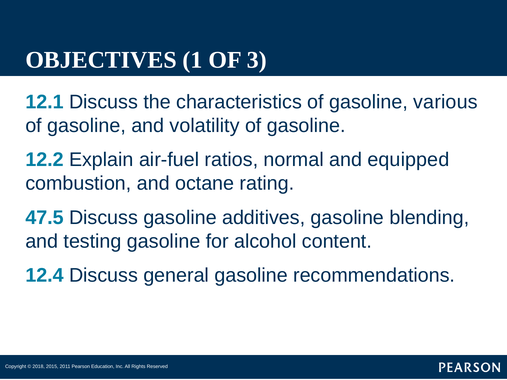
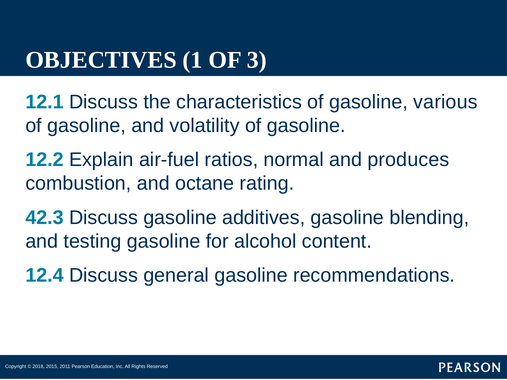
equipped: equipped -> produces (408, 160)
47.5: 47.5 -> 42.3 (44, 218)
